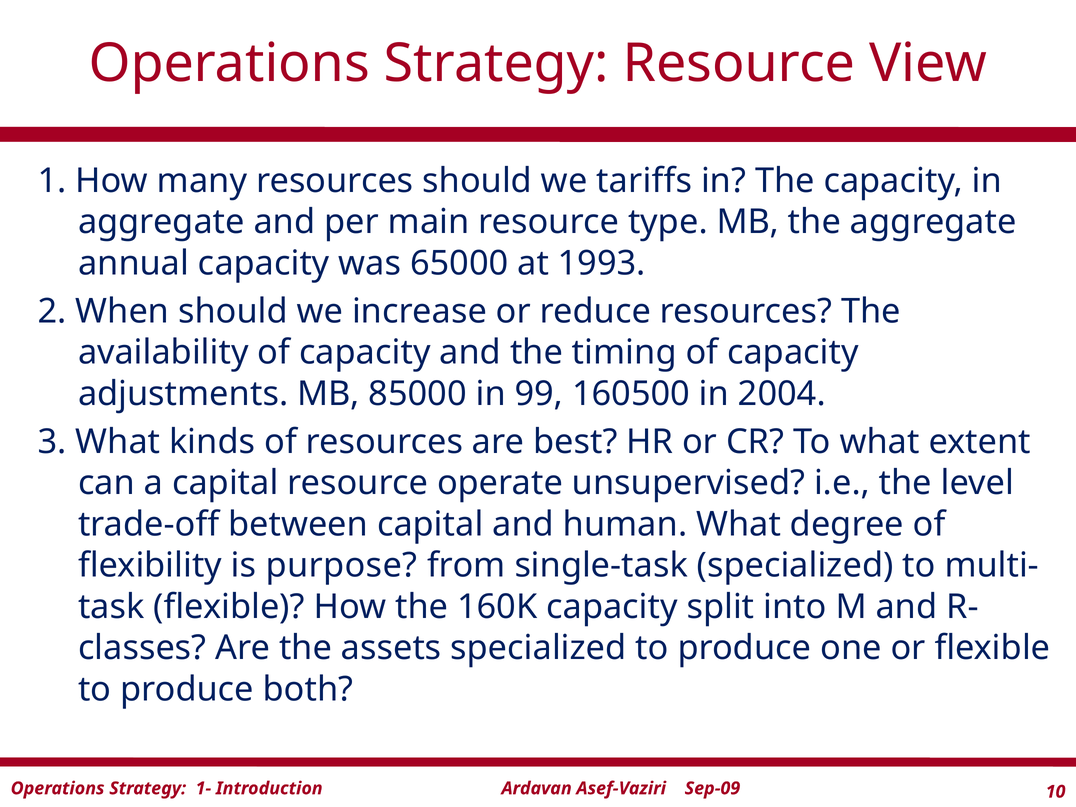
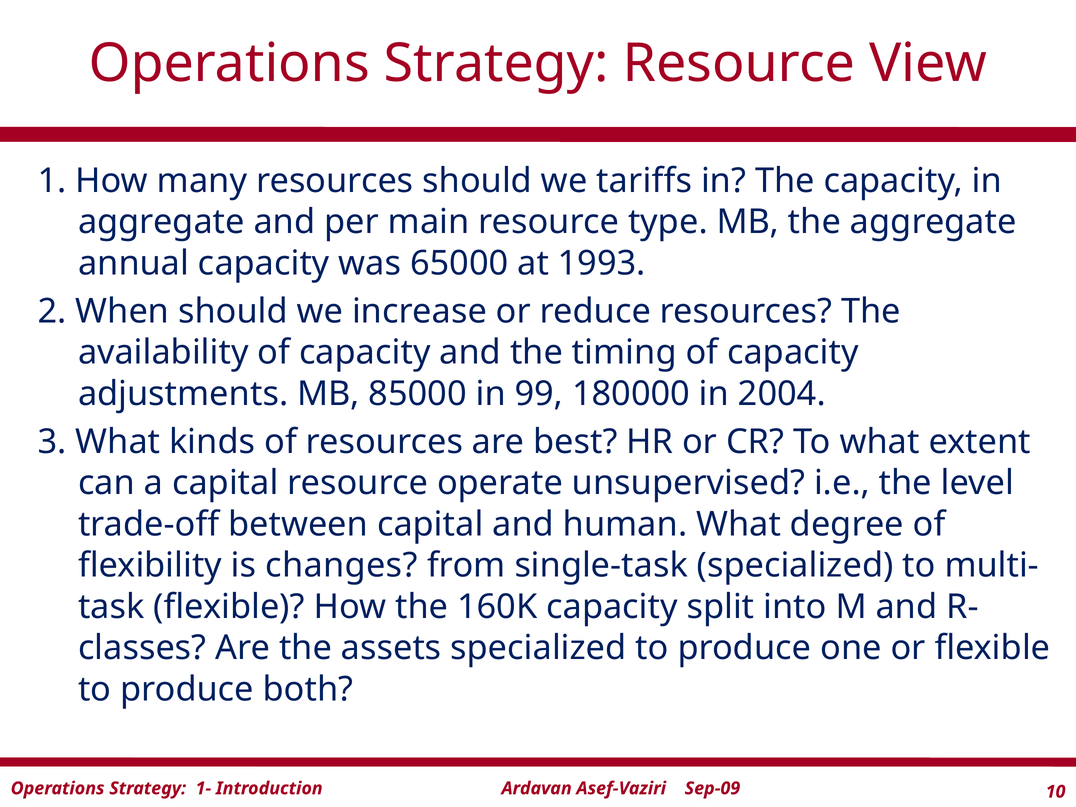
160500: 160500 -> 180000 (631, 394)
purpose: purpose -> changes (341, 566)
